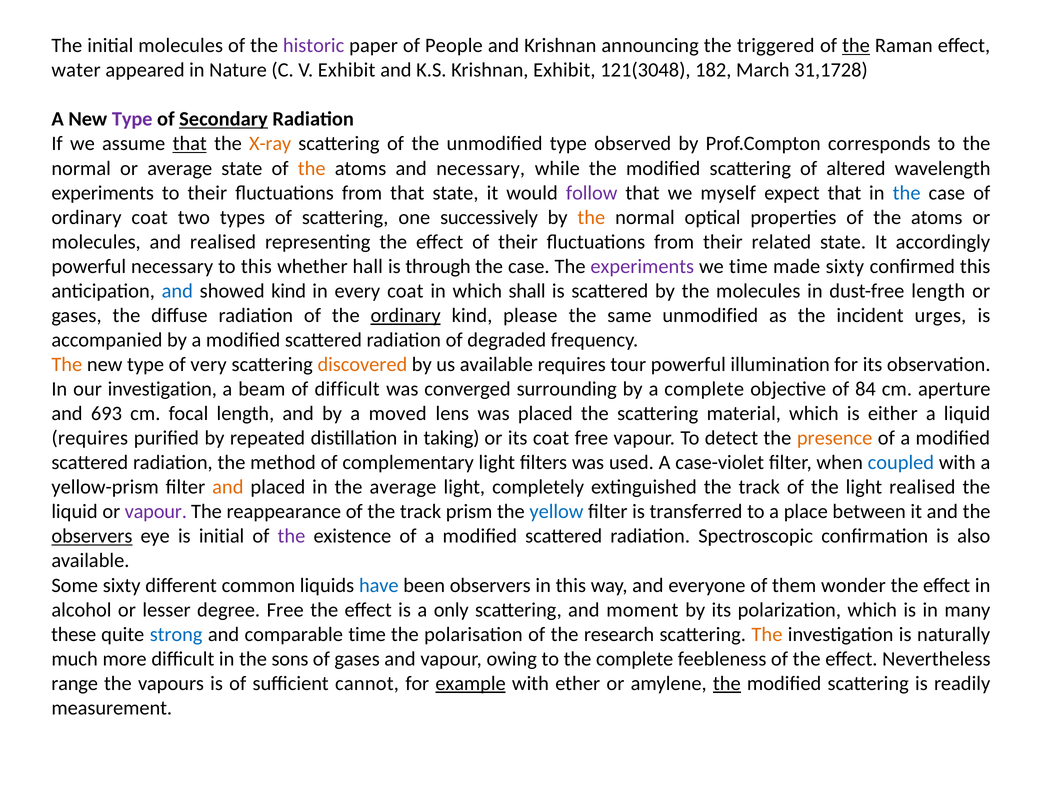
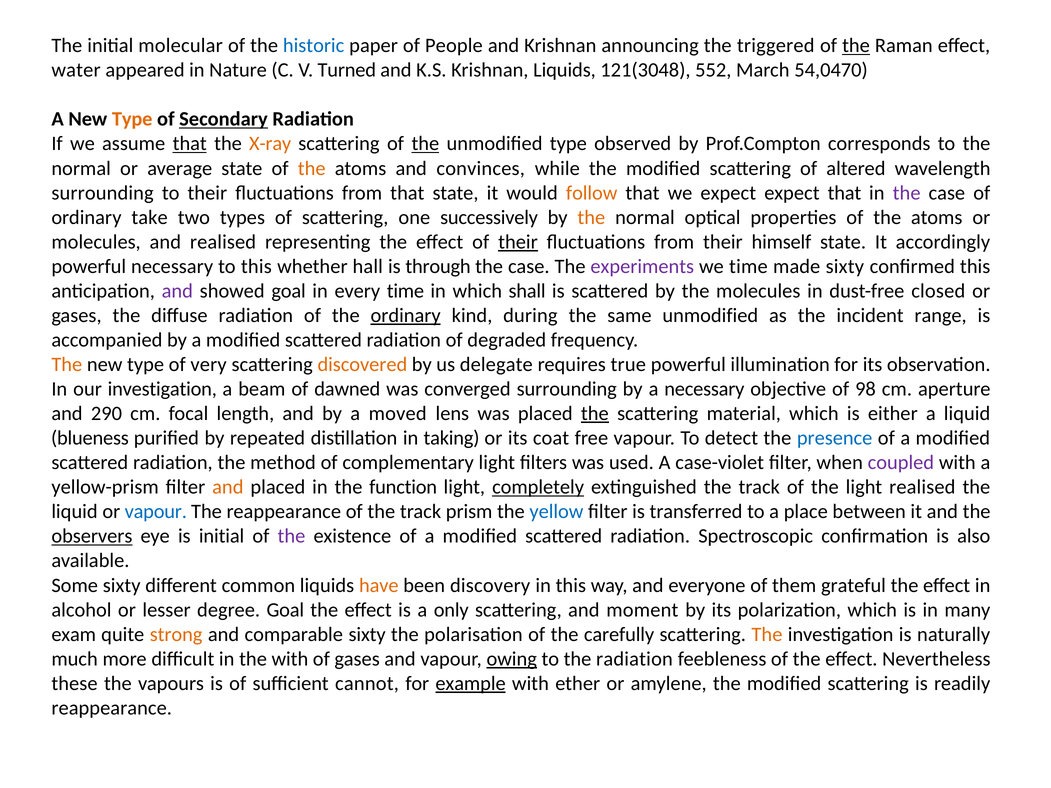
initial molecules: molecules -> molecular (181, 46)
historic colour: purple -> blue (314, 46)
V Exhibit: Exhibit -> Turned (347, 70)
Krishnan Exhibit: Exhibit -> Liquids (564, 70)
182: 182 -> 552 (713, 70)
31,1728: 31,1728 -> 54,0470 (831, 70)
Type colour: purple -> orange (132, 119)
the underline: none -> present (425, 144)
and necessary: necessary -> convinces (481, 168)
experiments: experiments -> surrounding (103, 193)
follow colour: purple -> orange (592, 193)
we myself: myself -> expect (728, 193)
the colour: blue -> purple (907, 193)
ordinary coat: coat -> take (150, 217)
their underline: none -> present (518, 242)
related: related -> himself (781, 242)
and colour: blue -> purple (177, 291)
showed kind: kind -> goal (289, 291)
every coat: coat -> time (405, 291)
dust-free length: length -> closed (938, 291)
please: please -> during (530, 316)
urges: urges -> range (941, 316)
us available: available -> delegate (496, 365)
tour: tour -> true (628, 365)
of difficult: difficult -> dawned (347, 389)
a complete: complete -> necessary (704, 389)
84: 84 -> 98 (865, 389)
693: 693 -> 290 (106, 414)
the underline: none -> present (595, 414)
requires: requires -> blueness (90, 438)
presence colour: orange -> blue (835, 438)
coupled colour: blue -> purple (901, 463)
the average: average -> function (403, 487)
completely underline: none -> present (538, 487)
vapour colour: purple -> blue (156, 512)
have colour: blue -> orange (379, 585)
been observers: observers -> discovery (490, 585)
wonder: wonder -> grateful (853, 585)
degree Free: Free -> Goal (285, 610)
these: these -> exam (74, 635)
strong colour: blue -> orange (176, 635)
comparable time: time -> sixty (367, 635)
research: research -> carefully (619, 635)
the sons: sons -> with (290, 659)
owing underline: none -> present (512, 659)
the complete: complete -> radiation (634, 659)
range: range -> these (74, 684)
the underline: present -> none (727, 684)
measurement: measurement -> reappearance (112, 708)
